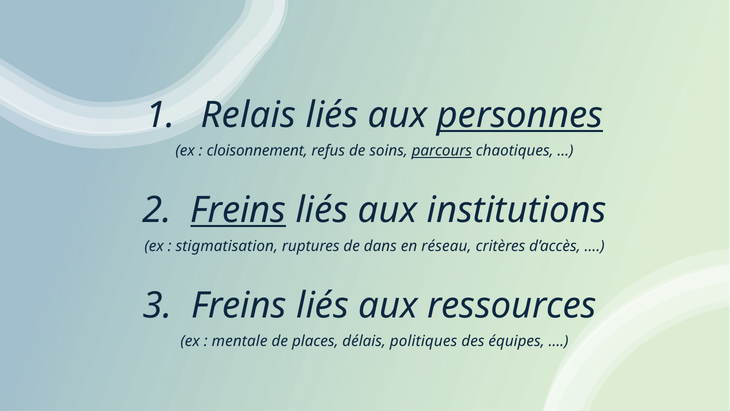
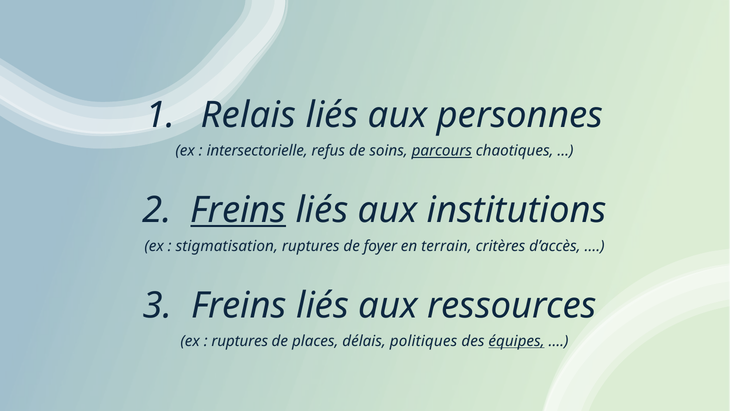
personnes underline: present -> none (520, 115)
cloisonnement: cloisonnement -> intersectorielle (257, 151)
dans: dans -> foyer (380, 246)
réseau: réseau -> terrain (446, 246)
mentale: mentale -> ruptures (240, 341)
équipes underline: none -> present (517, 341)
